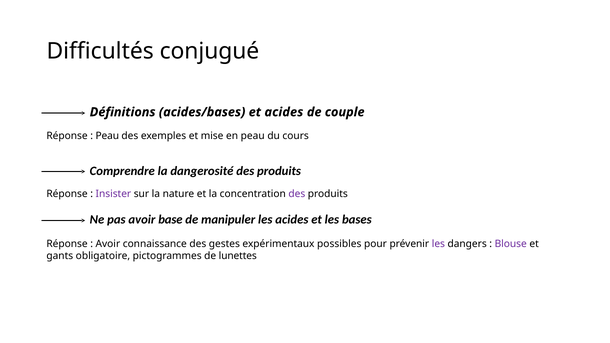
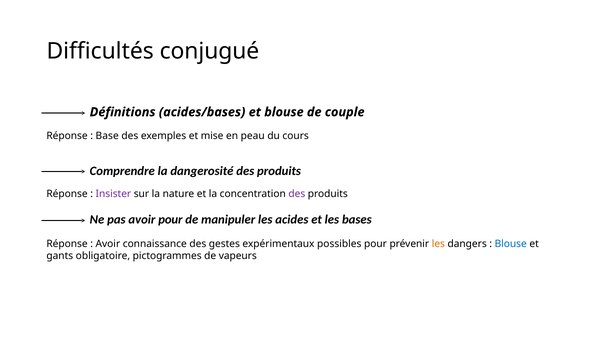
et acides: acides -> blouse (284, 112)
Peau: Peau -> Base (107, 136)
avoir base: base -> pour (170, 220)
les colour: purple -> orange (438, 244)
Blouse colour: purple -> blue (511, 244)
lunettes: lunettes -> vapeurs (238, 256)
